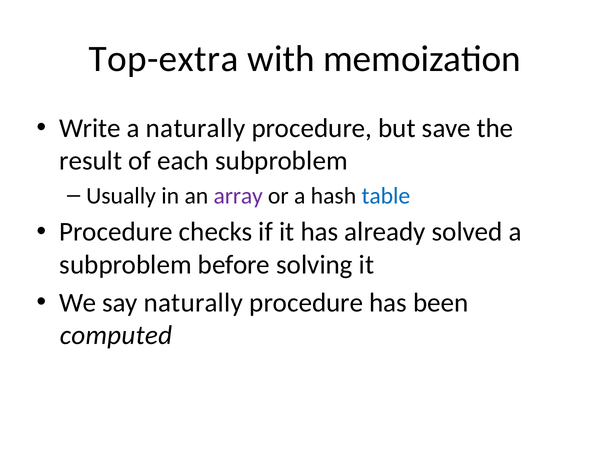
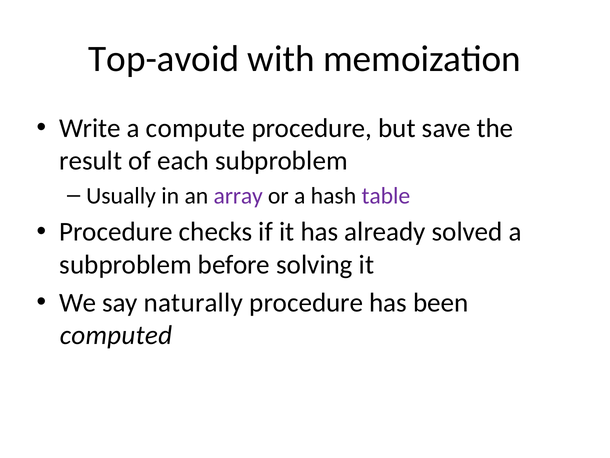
Top-extra: Top-extra -> Top-avoid (164, 59)
a naturally: naturally -> compute (196, 128)
table colour: blue -> purple (386, 196)
